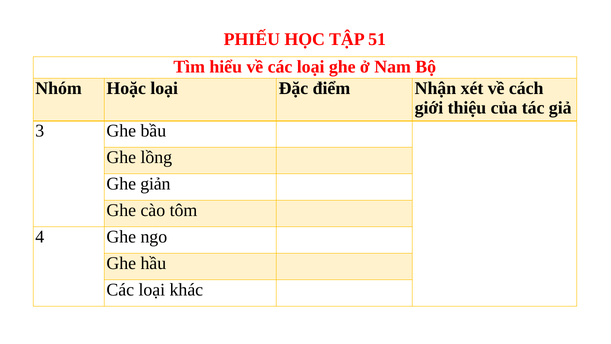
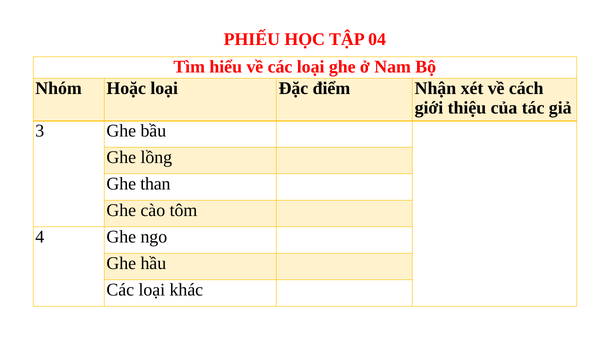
51: 51 -> 04 (377, 40)
giản: giản -> than (155, 184)
